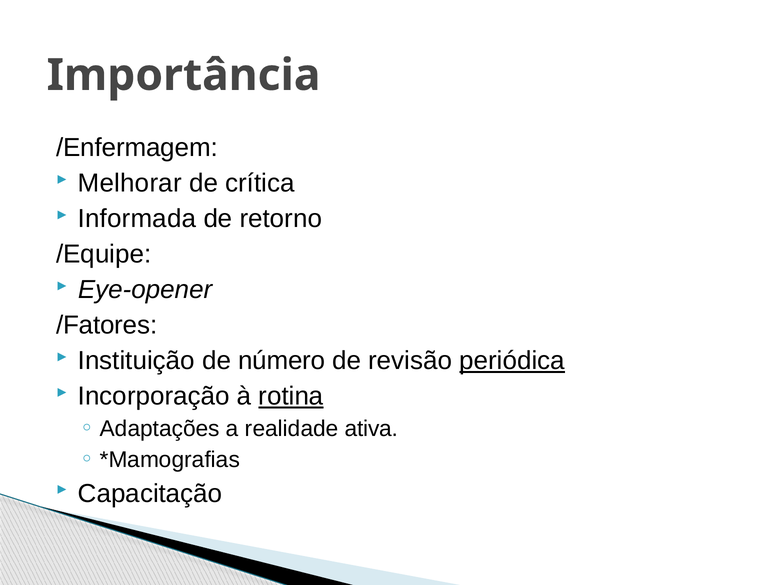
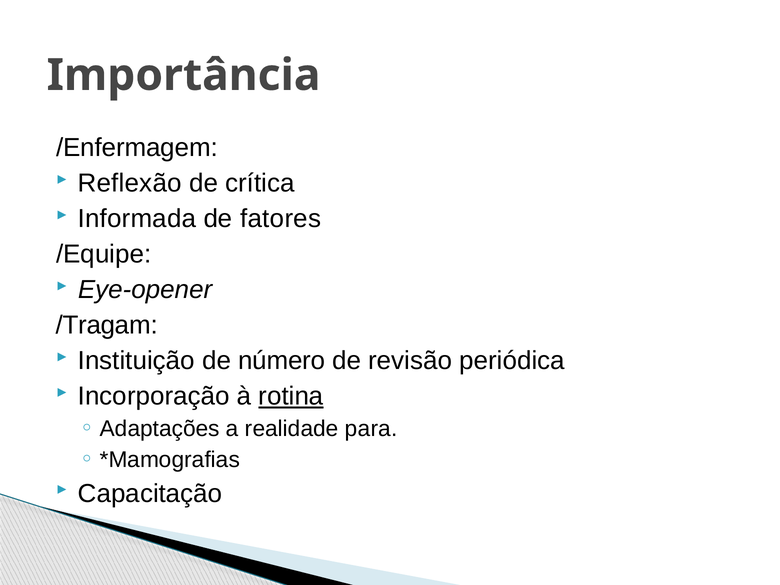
Melhorar: Melhorar -> Reflexão (130, 183)
retorno: retorno -> fatores (281, 219)
/Fatores: /Fatores -> /Tragam (107, 325)
periódica underline: present -> none (512, 361)
ativa: ativa -> para (371, 429)
